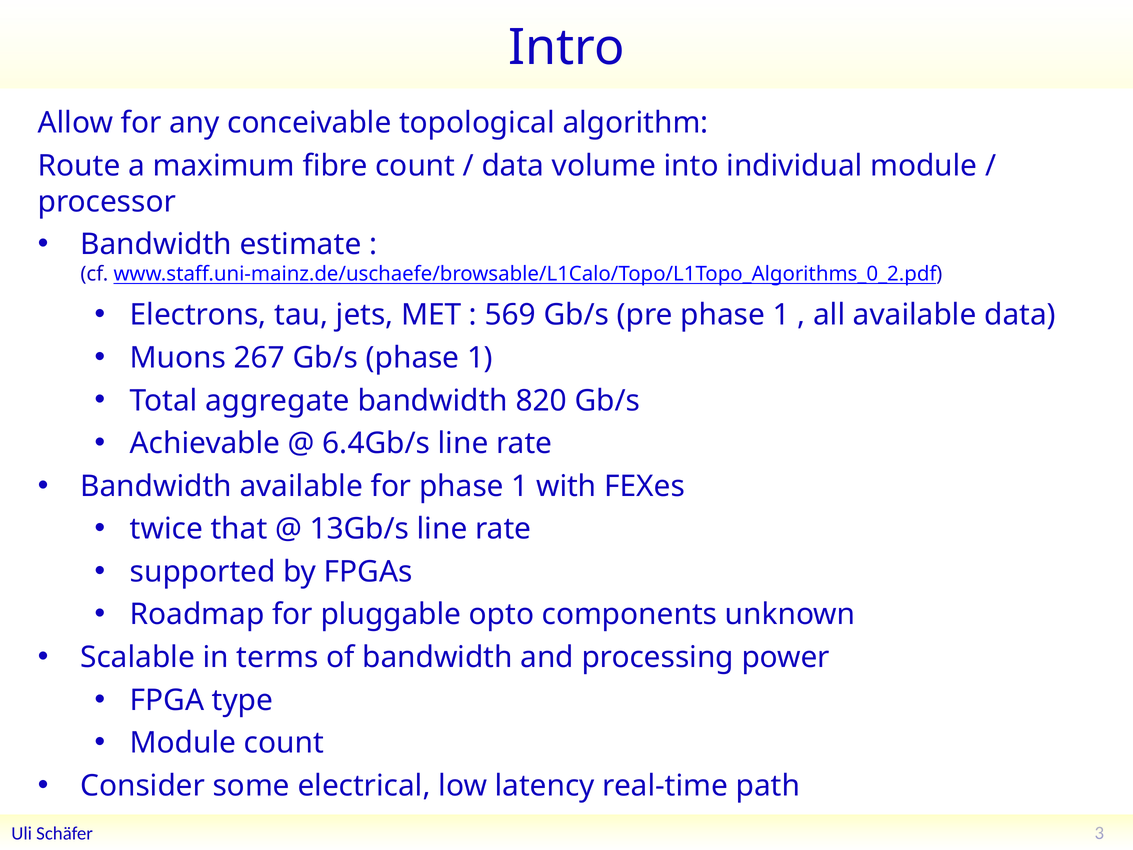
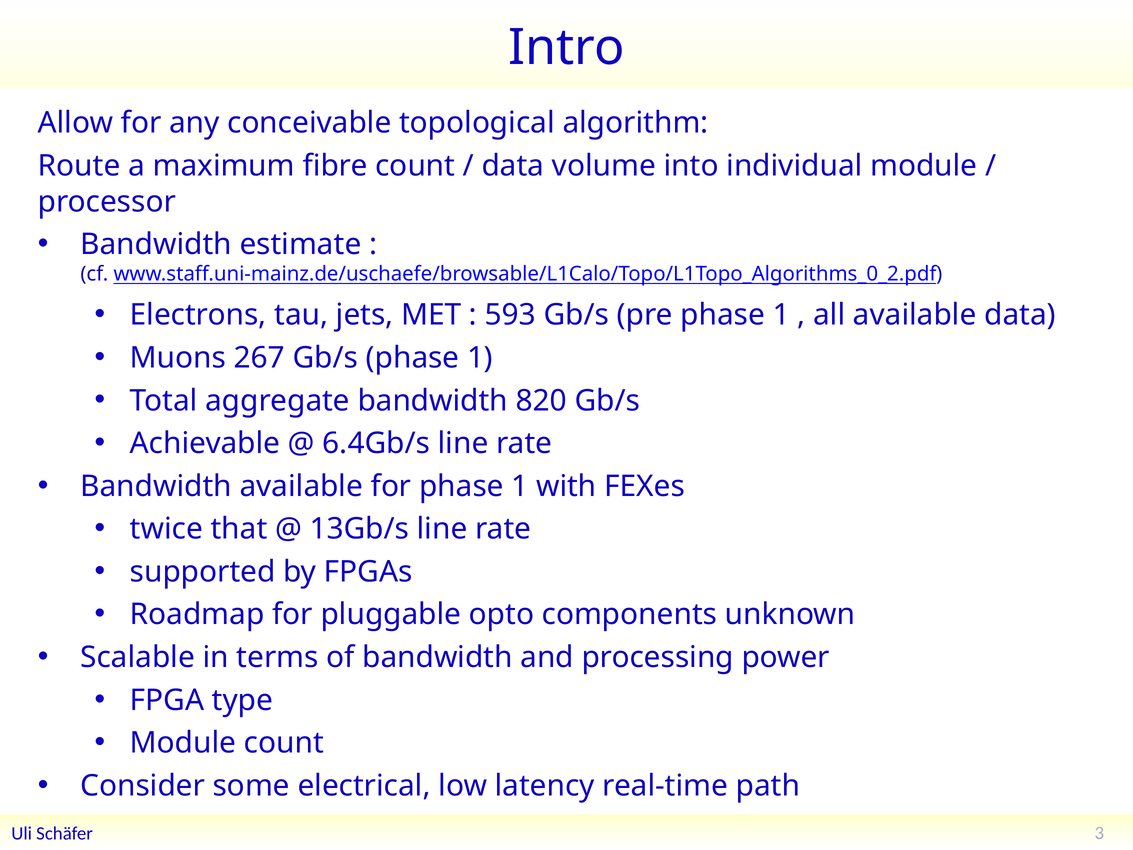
569: 569 -> 593 (510, 315)
